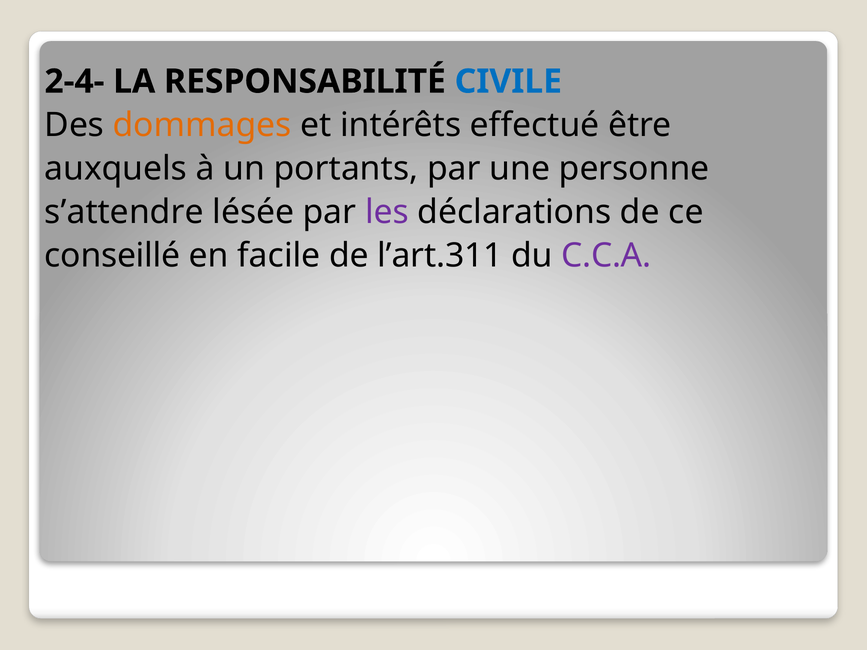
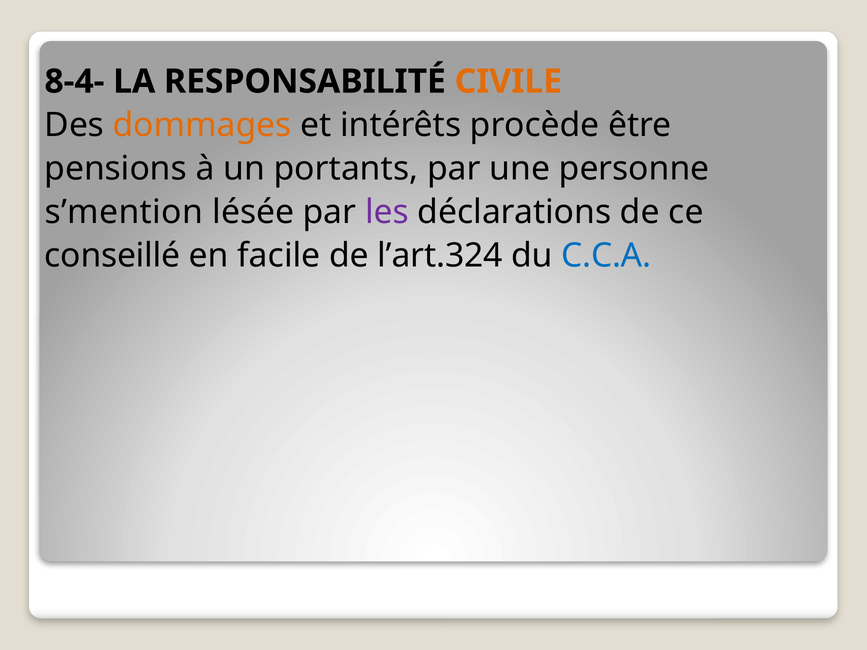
2-4-: 2-4- -> 8-4- (74, 82)
CIVILE colour: blue -> orange (508, 82)
effectué: effectué -> procède (535, 125)
auxquels: auxquels -> pensions (116, 169)
s’attendre: s’attendre -> s’mention (124, 212)
l’art.311: l’art.311 -> l’art.324 (440, 255)
C.C.A colour: purple -> blue (606, 255)
